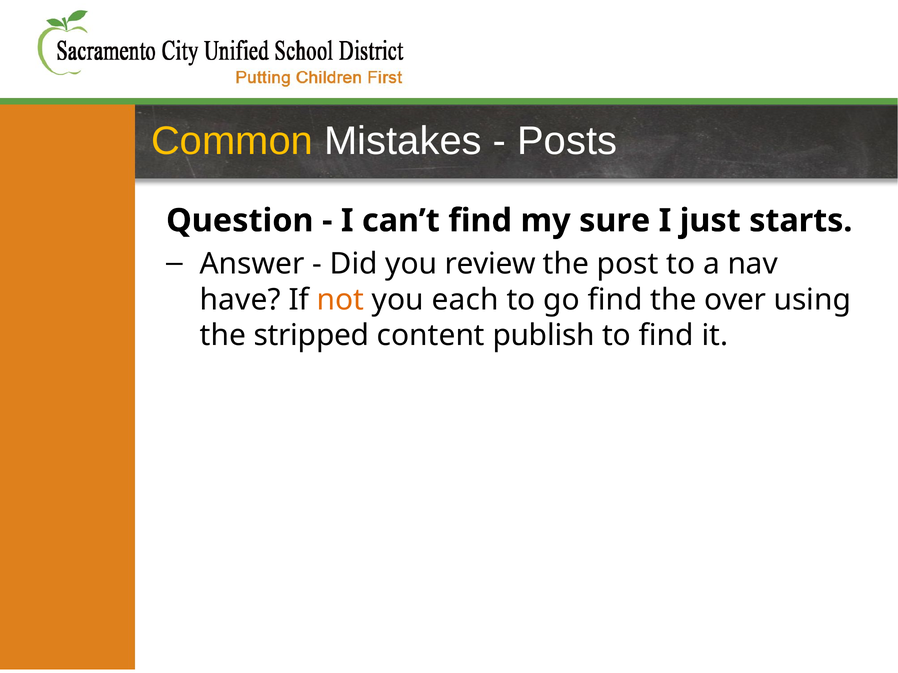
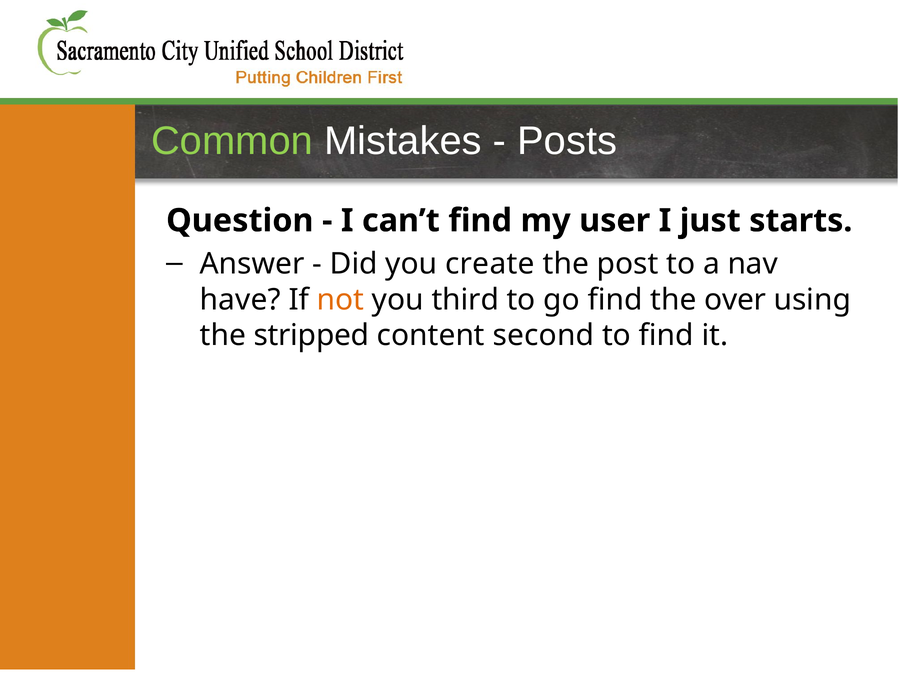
Common colour: yellow -> light green (232, 141)
sure: sure -> user (615, 221)
review: review -> create (490, 264)
each: each -> third (465, 300)
publish: publish -> second (543, 336)
